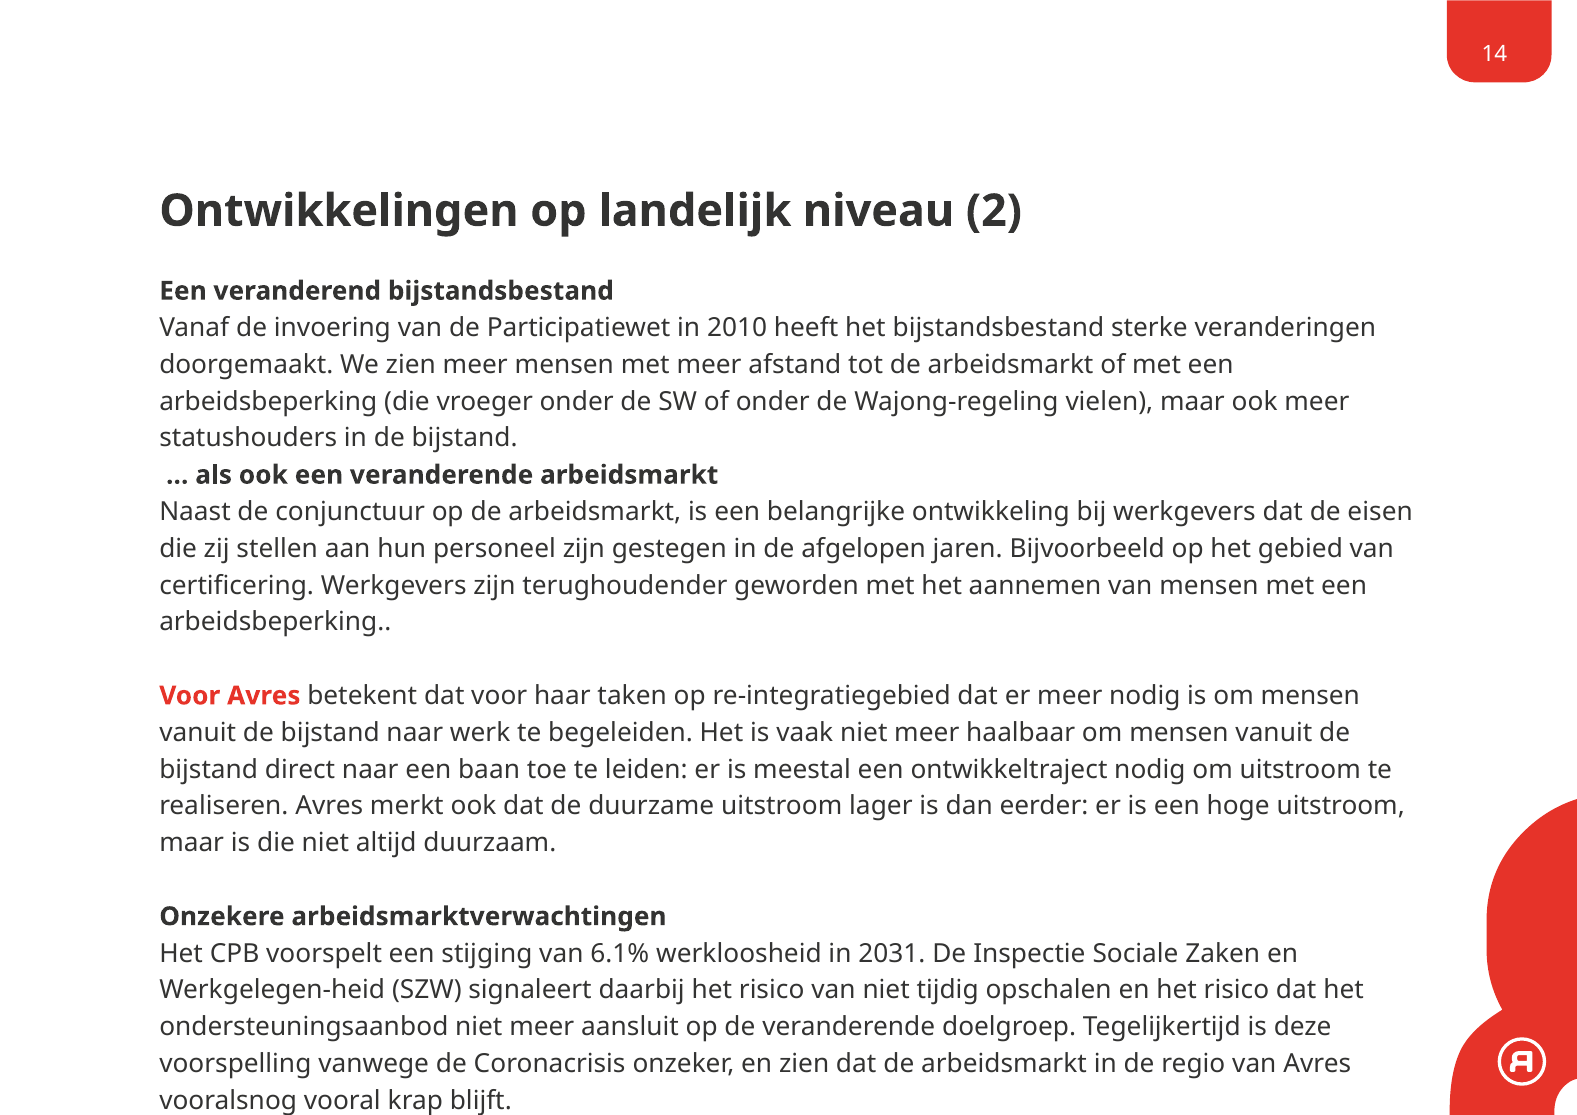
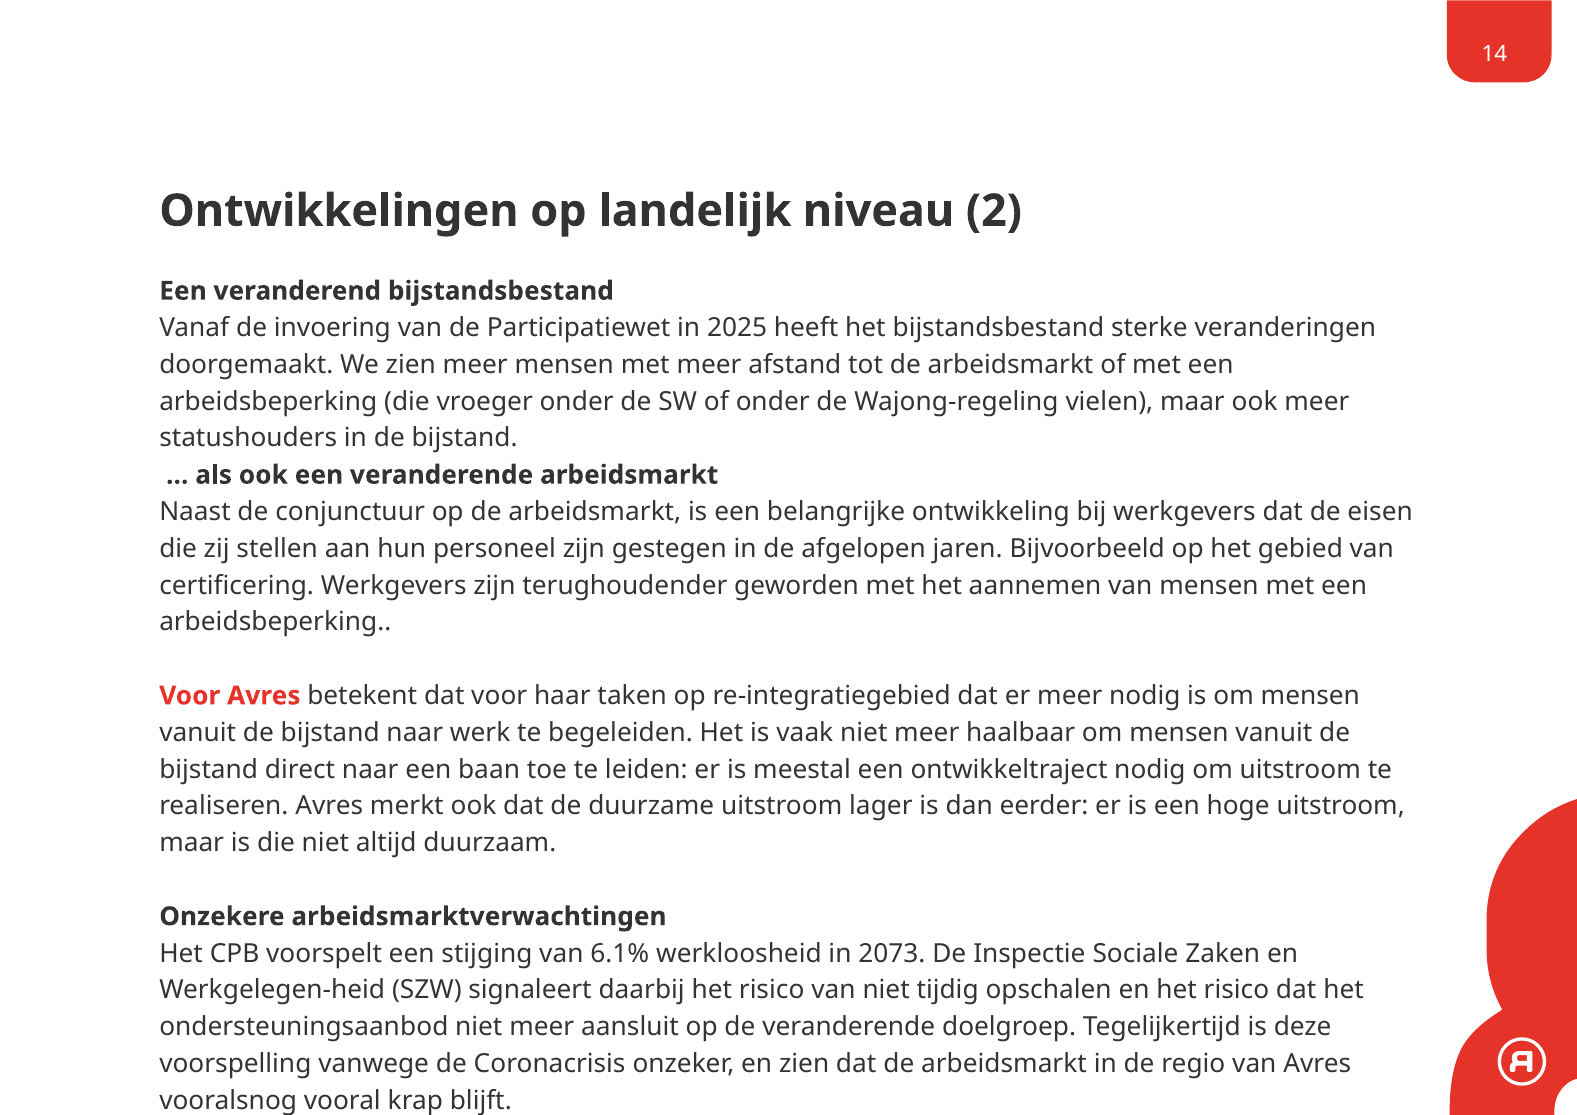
2010: 2010 -> 2025 (737, 328)
2031: 2031 -> 2073 (892, 953)
